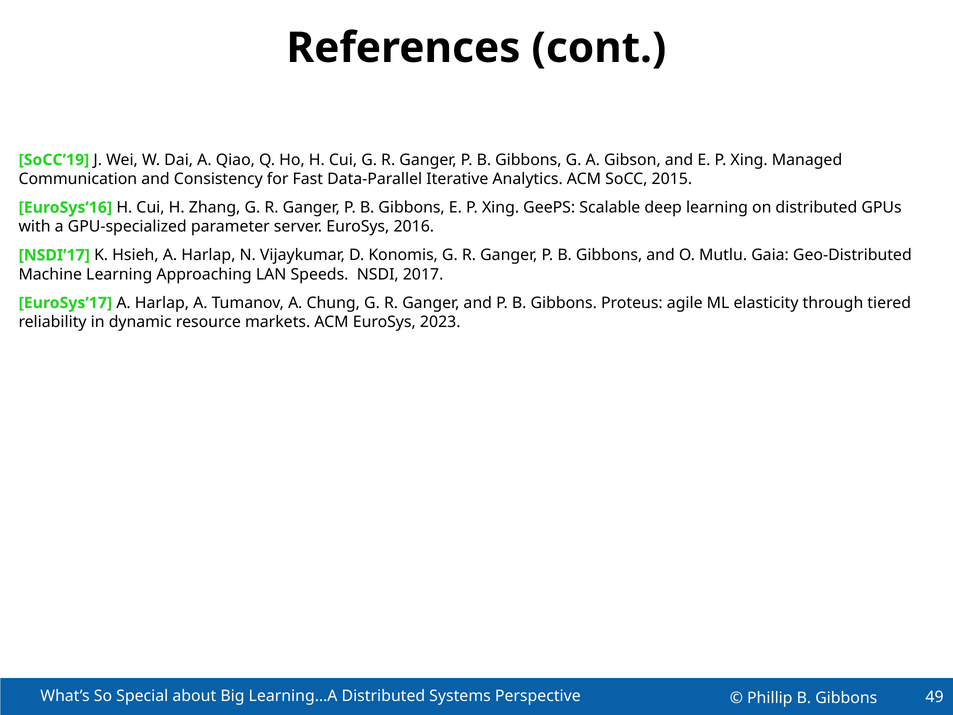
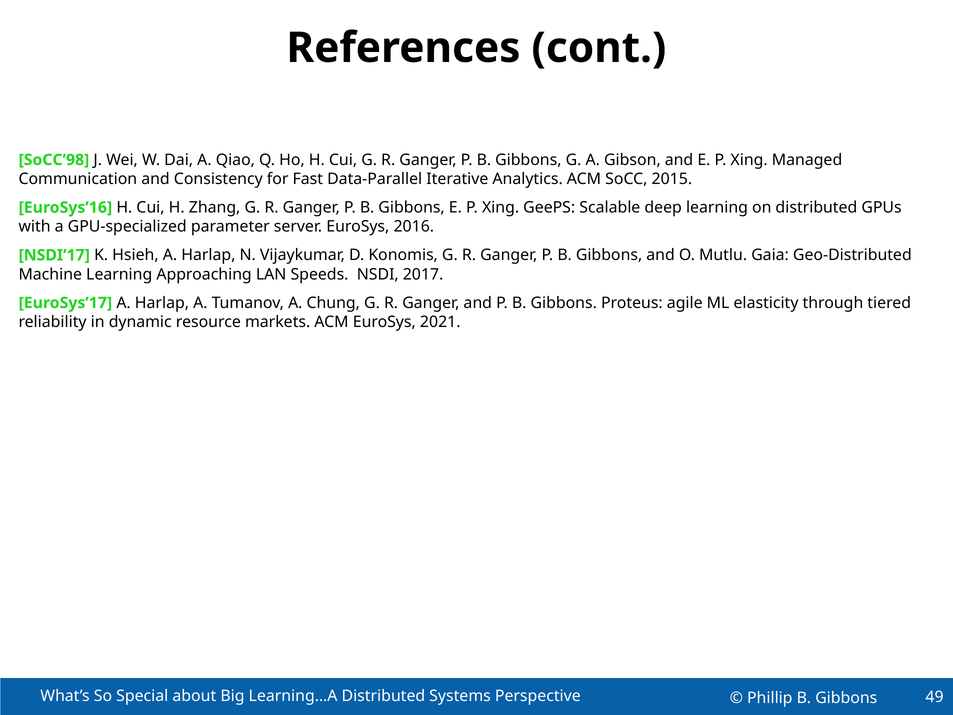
SoCC’19: SoCC’19 -> SoCC’98 (54, 160)
2023: 2023 -> 2021 (440, 322)
